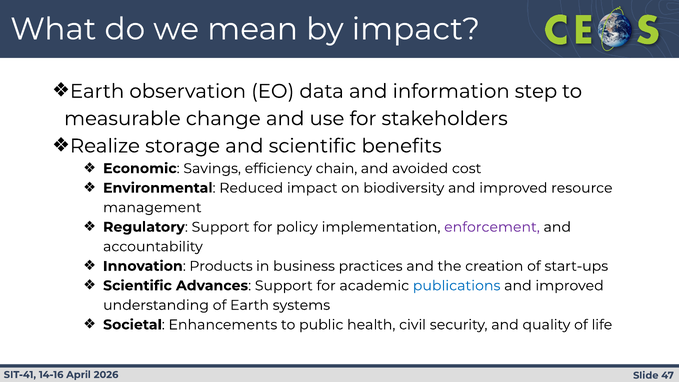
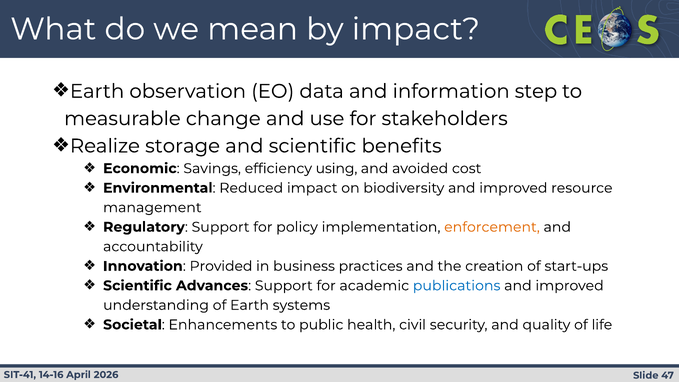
chain: chain -> using (336, 168)
enforcement colour: purple -> orange (492, 227)
Products: Products -> Provided (221, 266)
